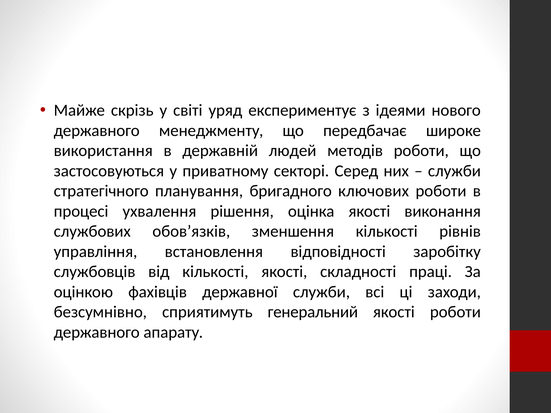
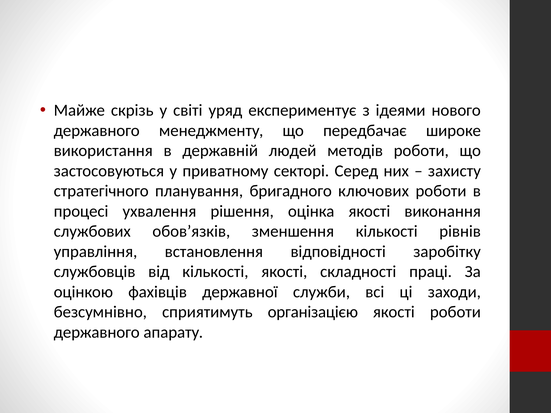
служби: служби -> захисту (454, 171)
генеральний: генеральний -> організацією (313, 312)
